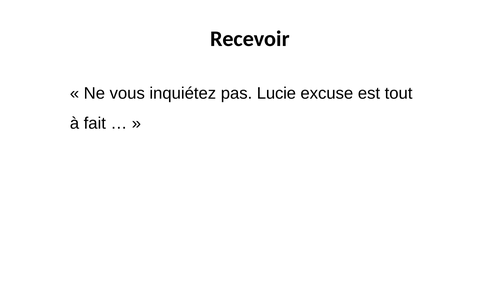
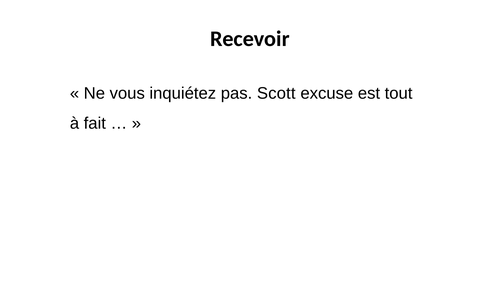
Lucie: Lucie -> Scott (276, 93)
